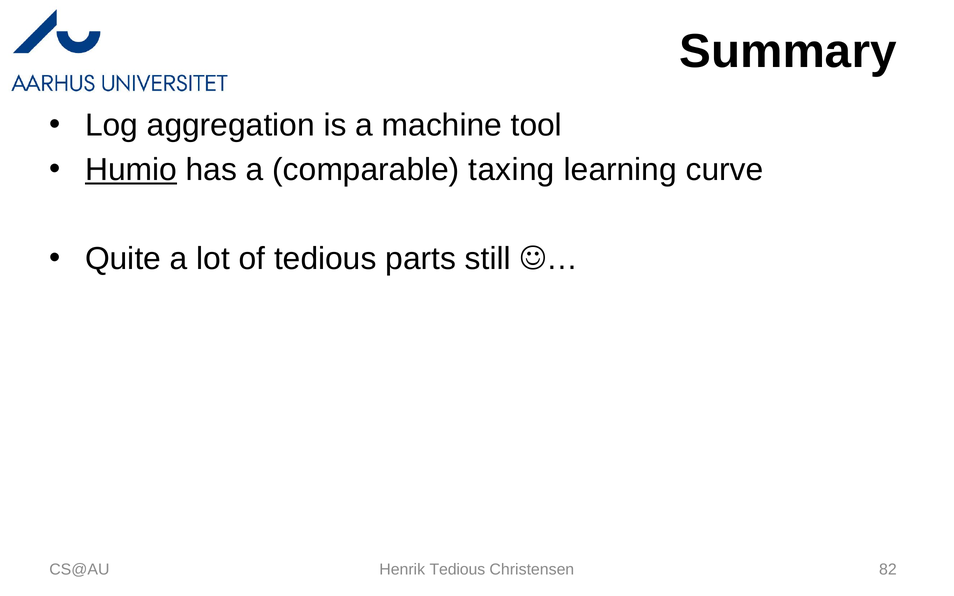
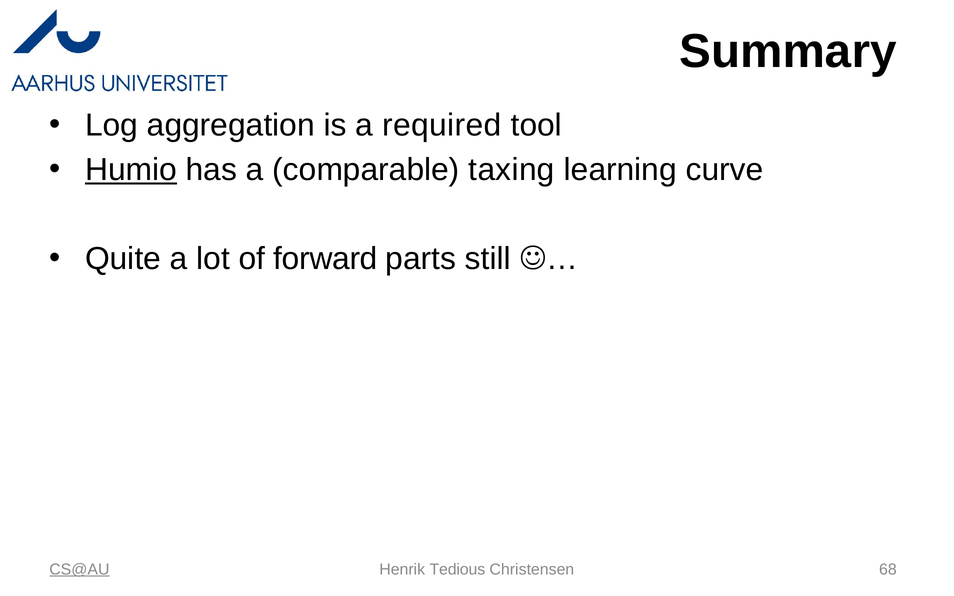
machine: machine -> required (442, 125)
of tedious: tedious -> forward (325, 259)
CS@AU underline: none -> present (79, 570)
82: 82 -> 68 (888, 570)
